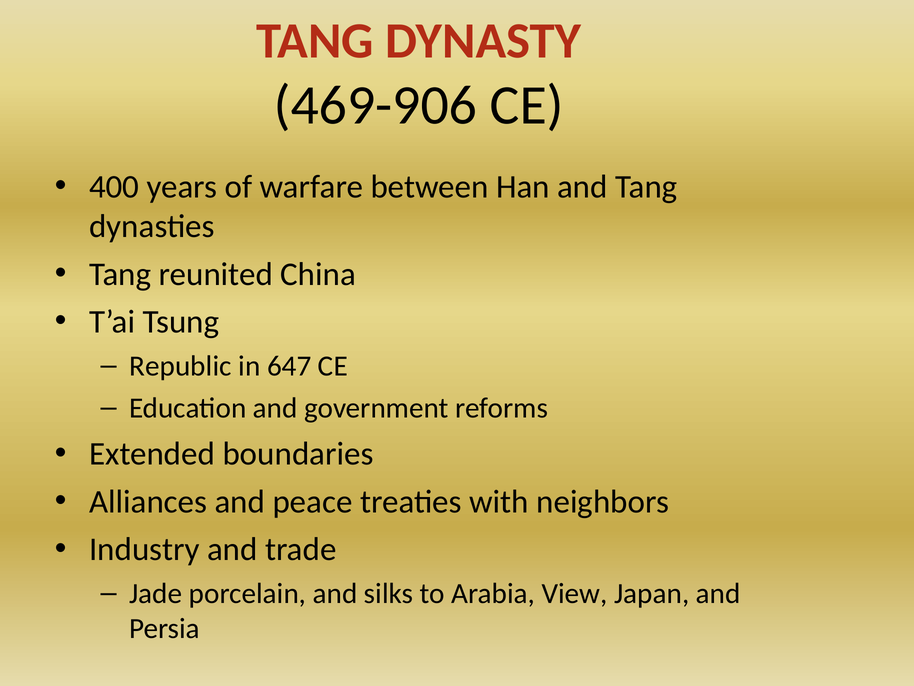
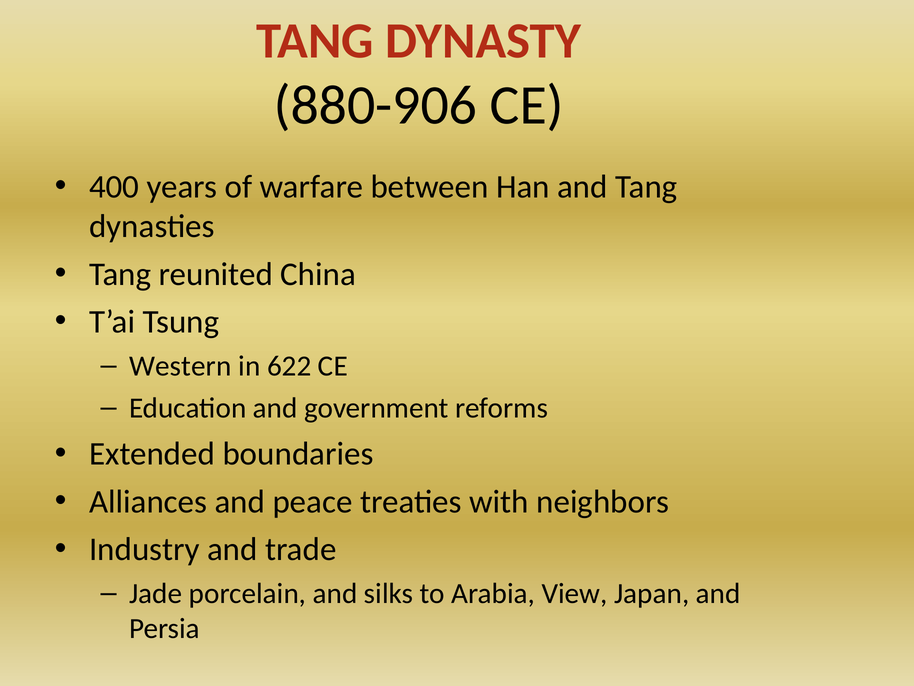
469-906: 469-906 -> 880-906 (375, 105)
Republic: Republic -> Western (180, 366)
647: 647 -> 622 (289, 366)
